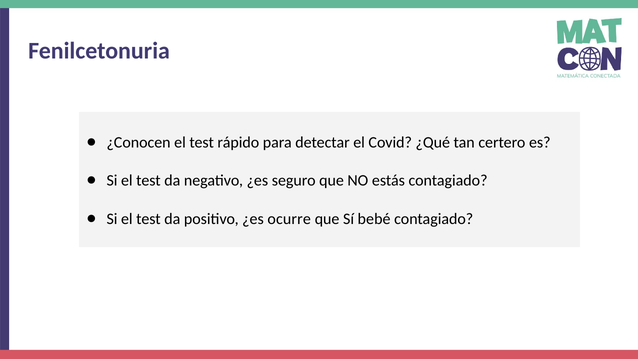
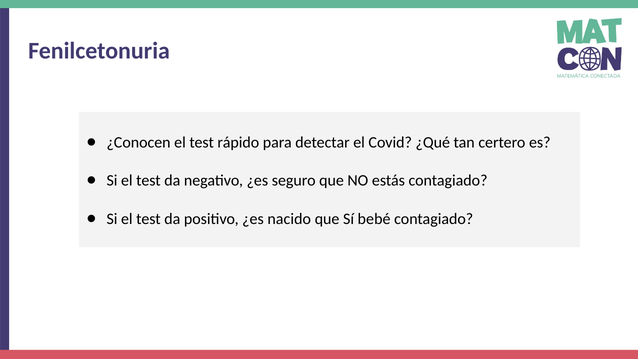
ocurre: ocurre -> nacido (289, 219)
